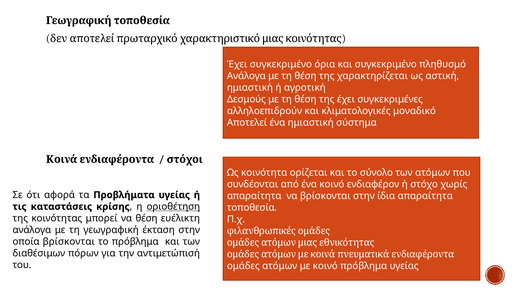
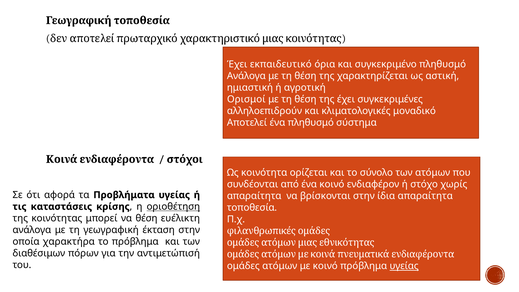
Έχει συγκεκριμένο: συγκεκριμένο -> εκπαιδευτικό (281, 64)
Δεσμούς: Δεσμούς -> Ορισμοί (246, 99)
ένα ημιαστική: ημιαστική -> πληθυσμό (311, 123)
οποία βρίσκονται: βρίσκονται -> χαρακτήρα (69, 242)
υγείας underline: none -> present (404, 266)
